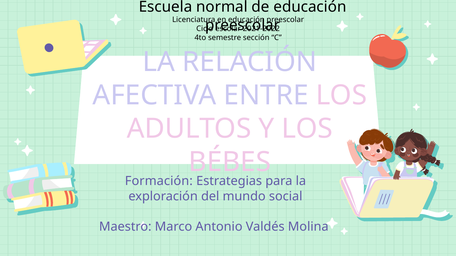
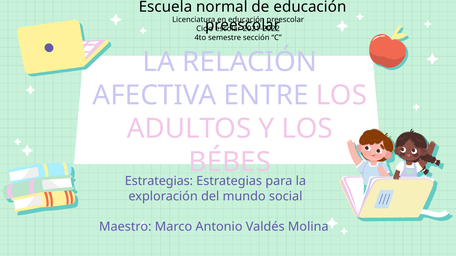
Formación: Formación -> Estrategias (159, 182)
